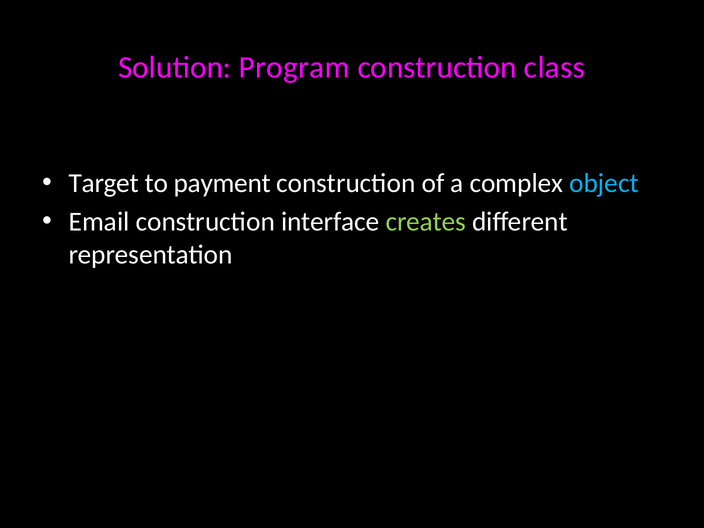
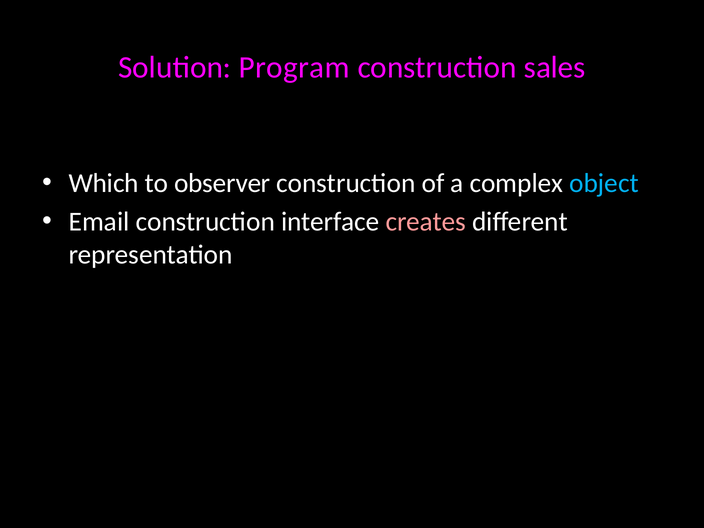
class: class -> sales (555, 67)
Target: Target -> Which (104, 183)
payment: payment -> observer (222, 183)
creates colour: light green -> pink (426, 222)
